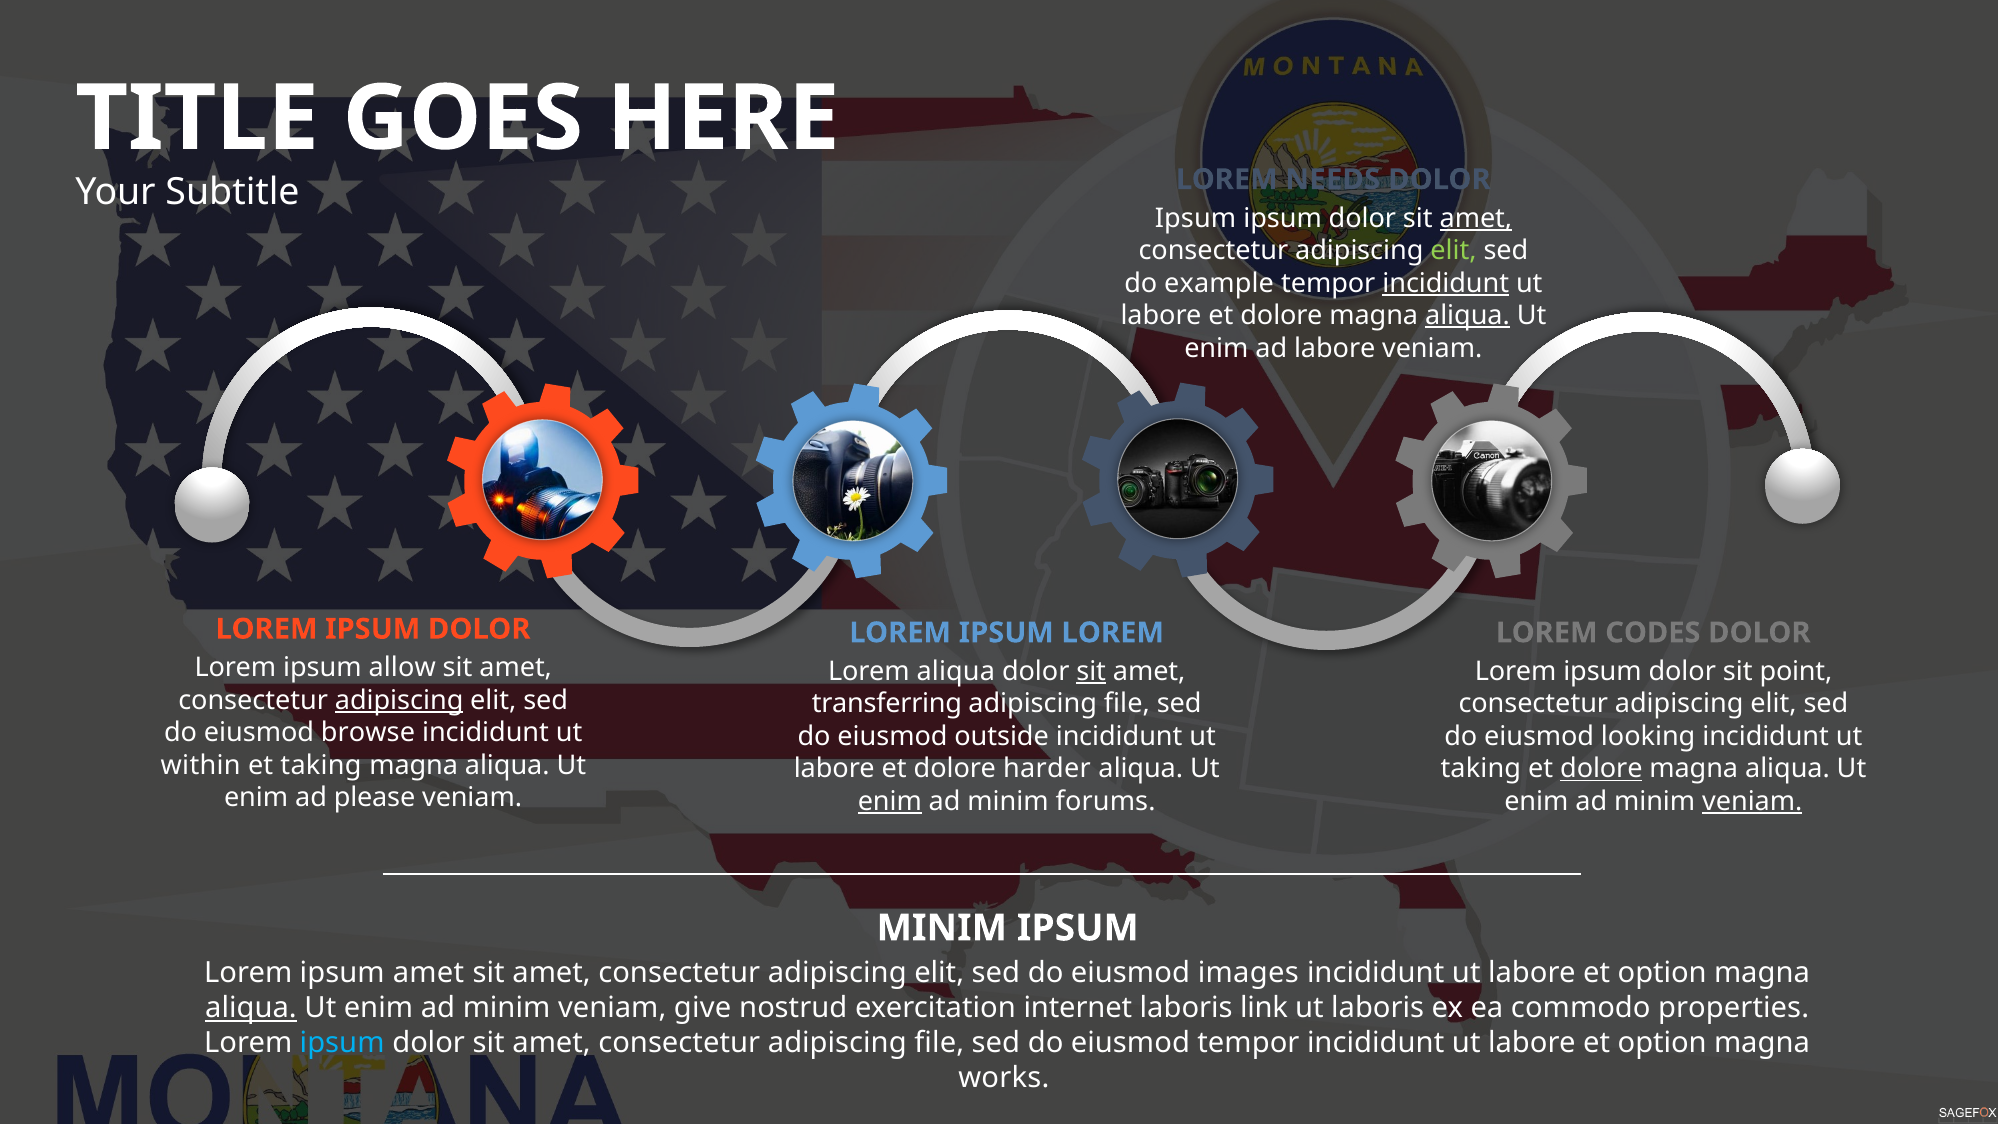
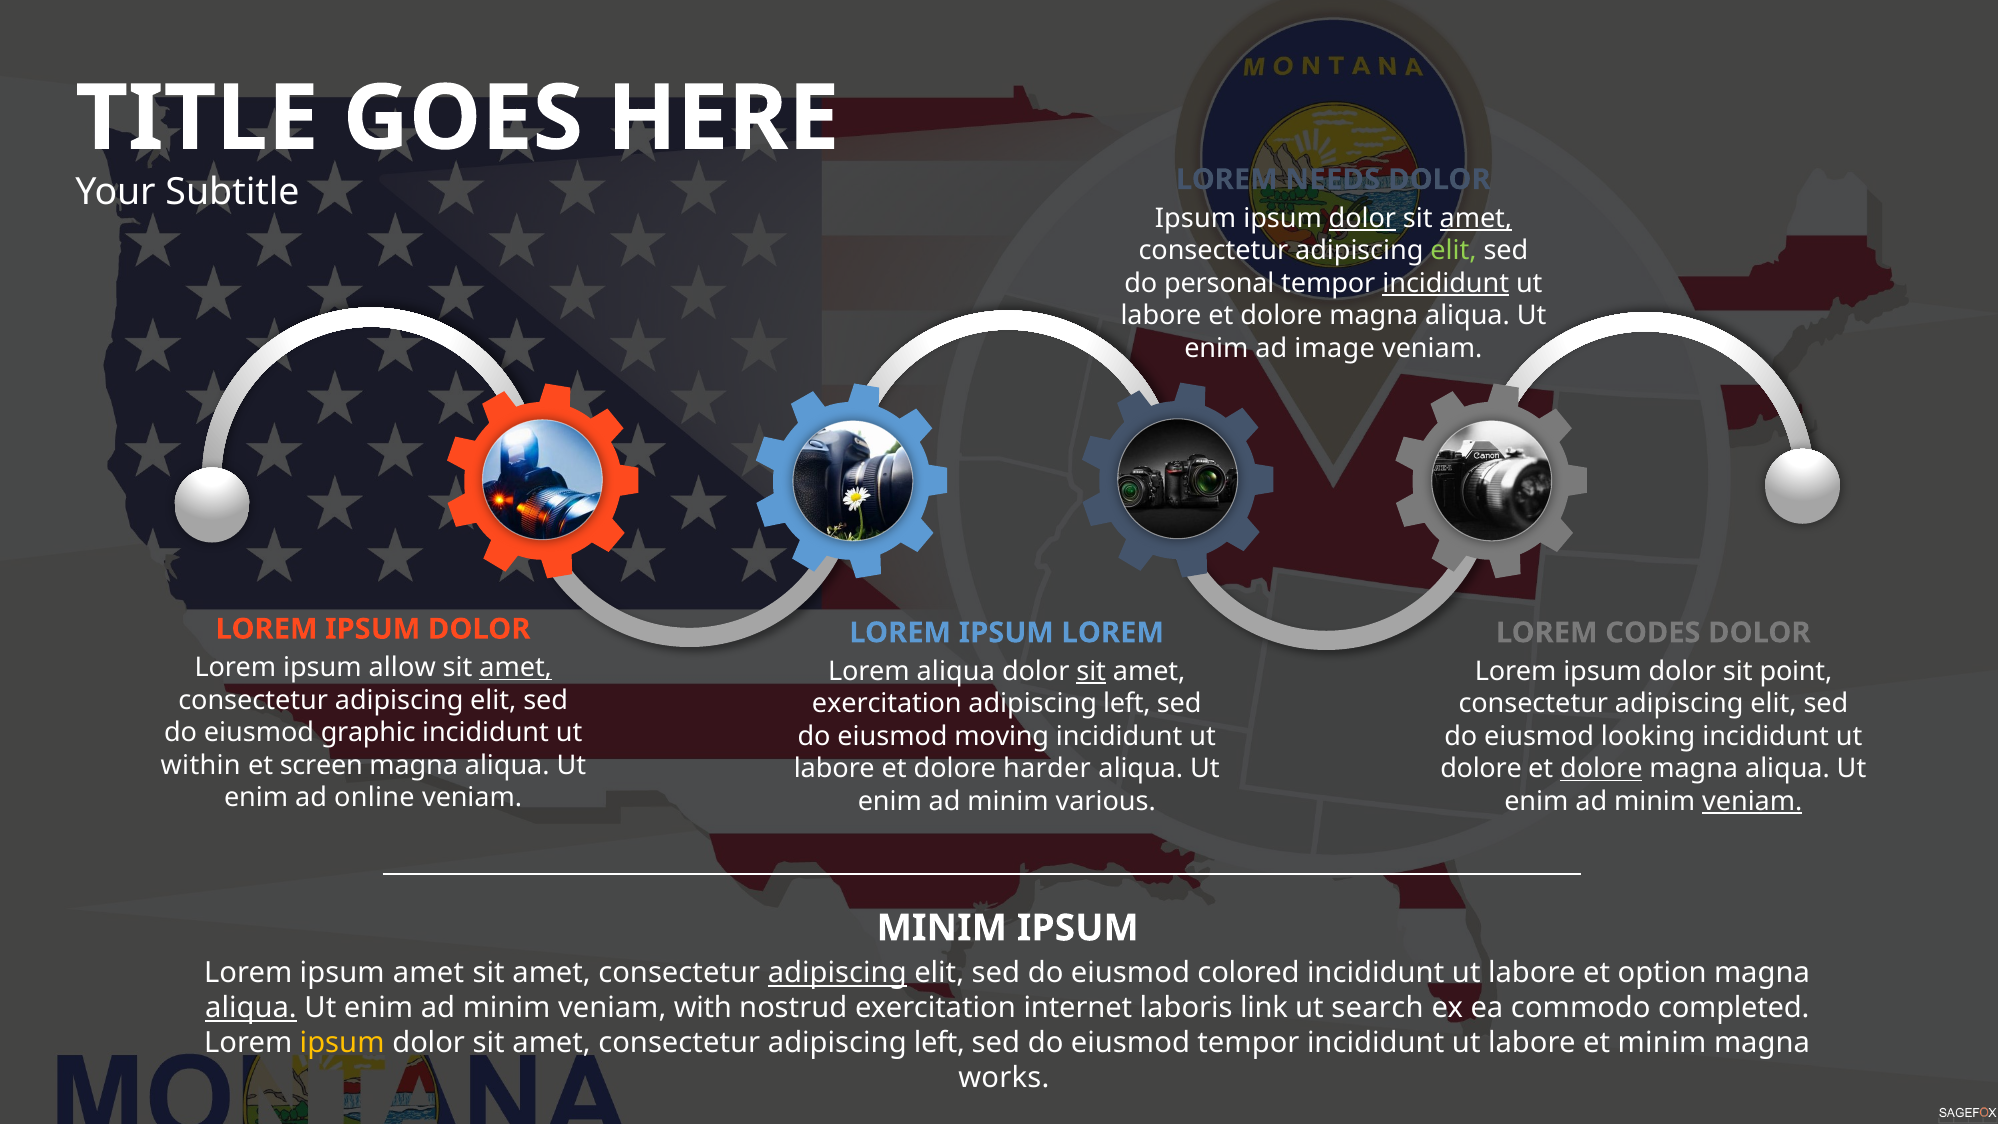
dolor underline: none -> present (1362, 218)
example: example -> personal (1219, 283)
aliqua underline: present -> none (1468, 316)
ad labore: labore -> image (1335, 348)
amet underline: none -> present (516, 668)
adipiscing underline: present -> none (399, 700)
transferring: transferring -> exercitation (887, 704)
file: file -> left (1127, 704)
browse: browse -> graphic (368, 733)
outside: outside -> moving (1002, 736)
et taking: taking -> screen (321, 765)
taking: taking -> dolore (1481, 769)
please: please -> online (374, 798)
enim underline: present -> none (890, 801)
forums: forums -> various (1106, 801)
adipiscing underline: none -> present (837, 973)
images: images -> colored (1249, 973)
give: give -> with (703, 1008)
ut laboris: laboris -> search (1377, 1008)
properties: properties -> completed (1734, 1008)
ipsum colour: light blue -> yellow (342, 1043)
consectetur adipiscing file: file -> left (939, 1043)
option: option -> minim (1662, 1043)
